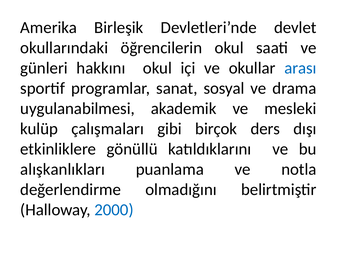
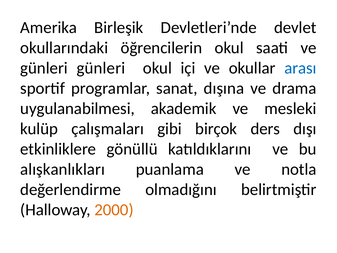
günleri hakkını: hakkını -> günleri (101, 68)
sosyal: sosyal -> dışına (224, 88)
2000 colour: blue -> orange (114, 210)
